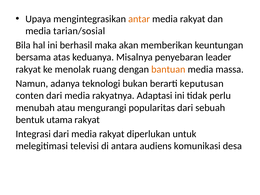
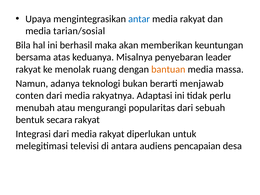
antar colour: orange -> blue (139, 19)
keputusan: keputusan -> menjawab (202, 83)
utama: utama -> secara (59, 120)
komunikasi: komunikasi -> pencapaian (197, 146)
